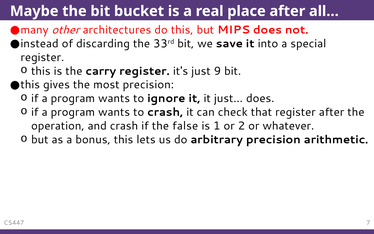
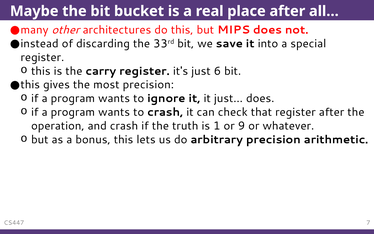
9: 9 -> 6 (217, 71)
false: false -> truth (185, 126)
2: 2 -> 9 (241, 126)
